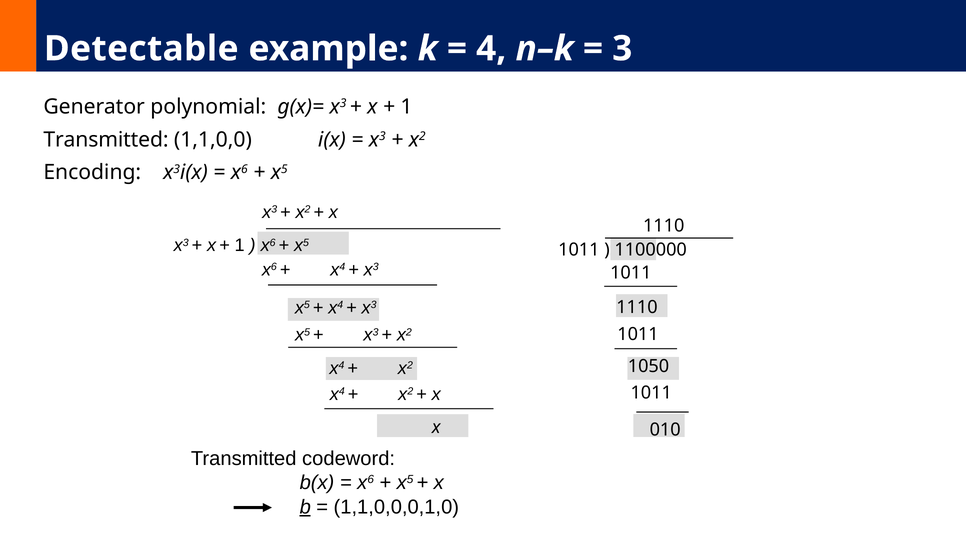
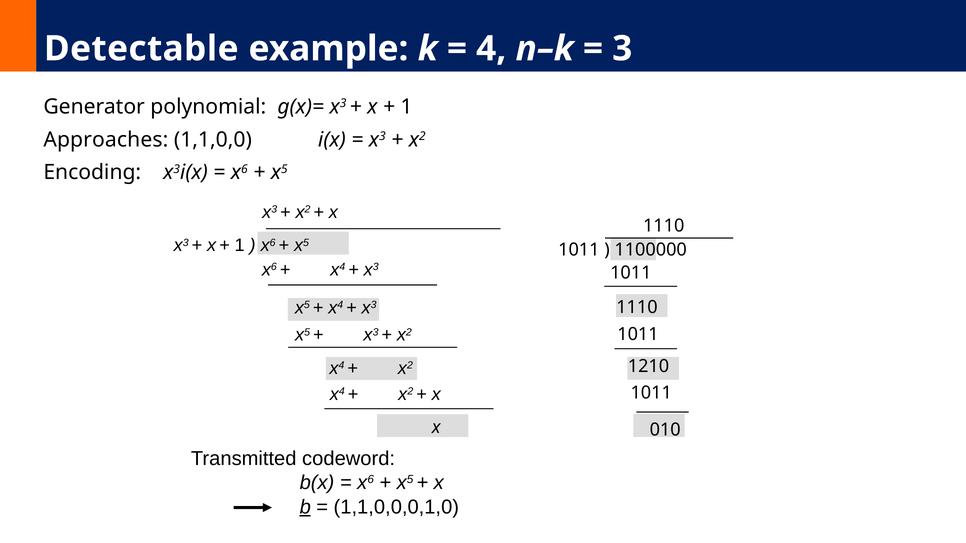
Transmitted: Transmitted -> Approaches (106, 140)
1050: 1050 -> 1210 (648, 367)
